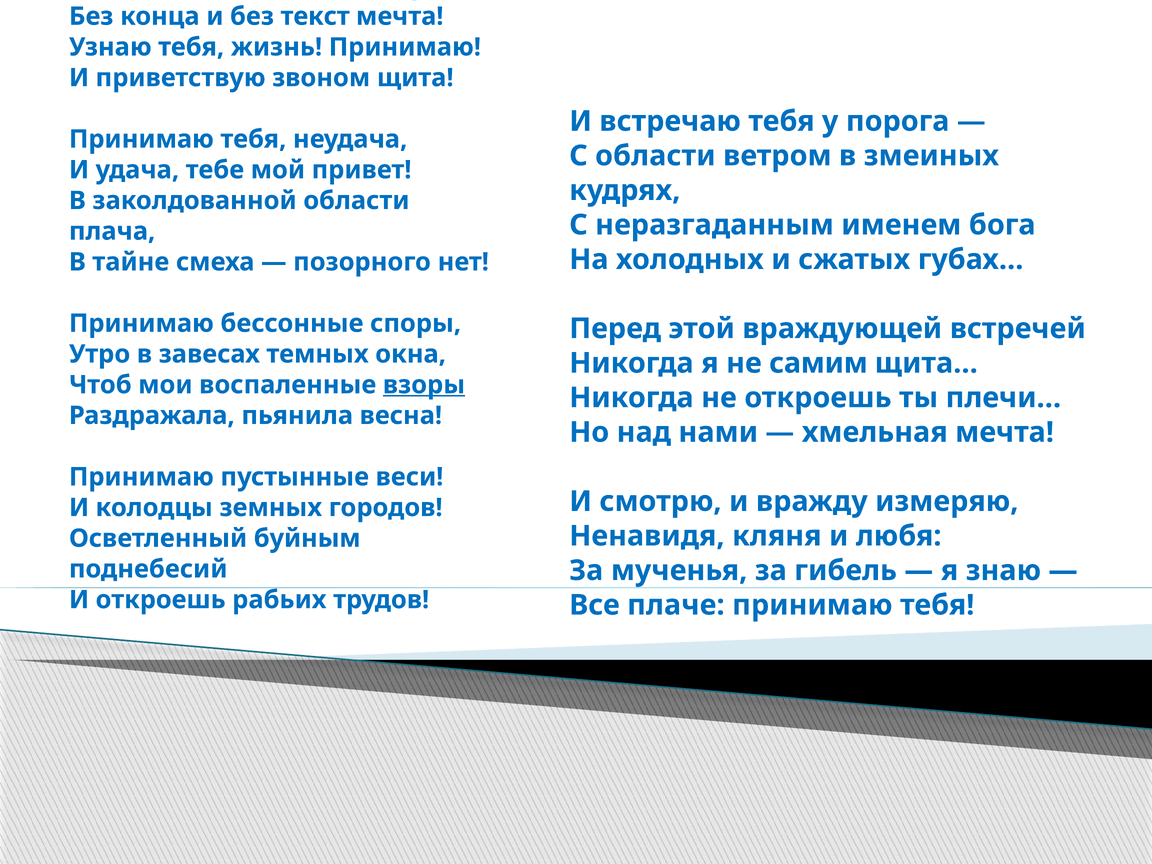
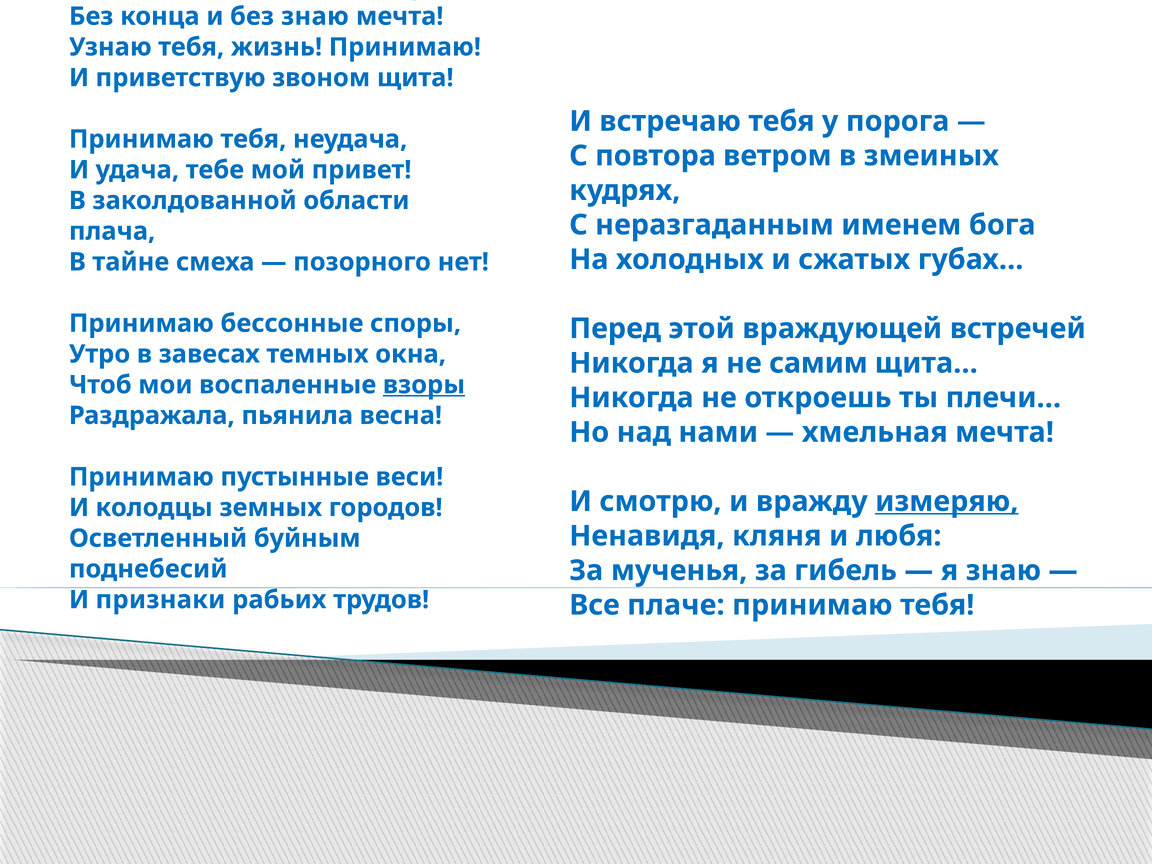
без текст: текст -> знаю (315, 16)
С области: области -> повтора (655, 156)
измеряю underline: none -> present (947, 501)
И откроешь: откроешь -> признаки (160, 600)
